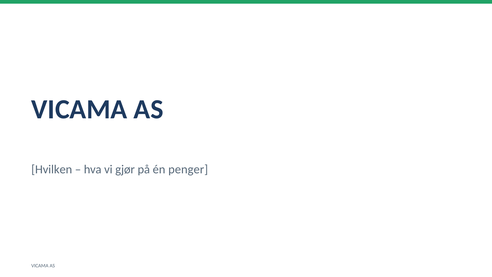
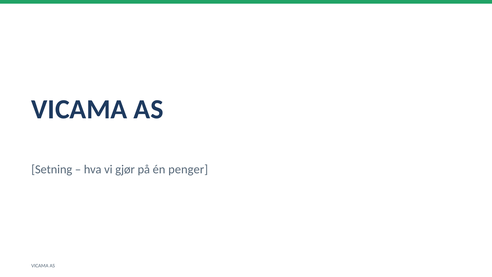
Hvilken: Hvilken -> Setning (52, 169)
